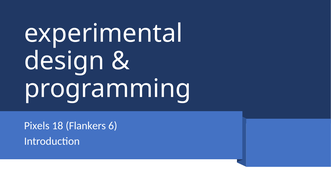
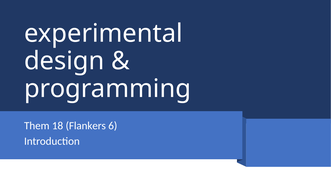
Pixels: Pixels -> Them (37, 126)
